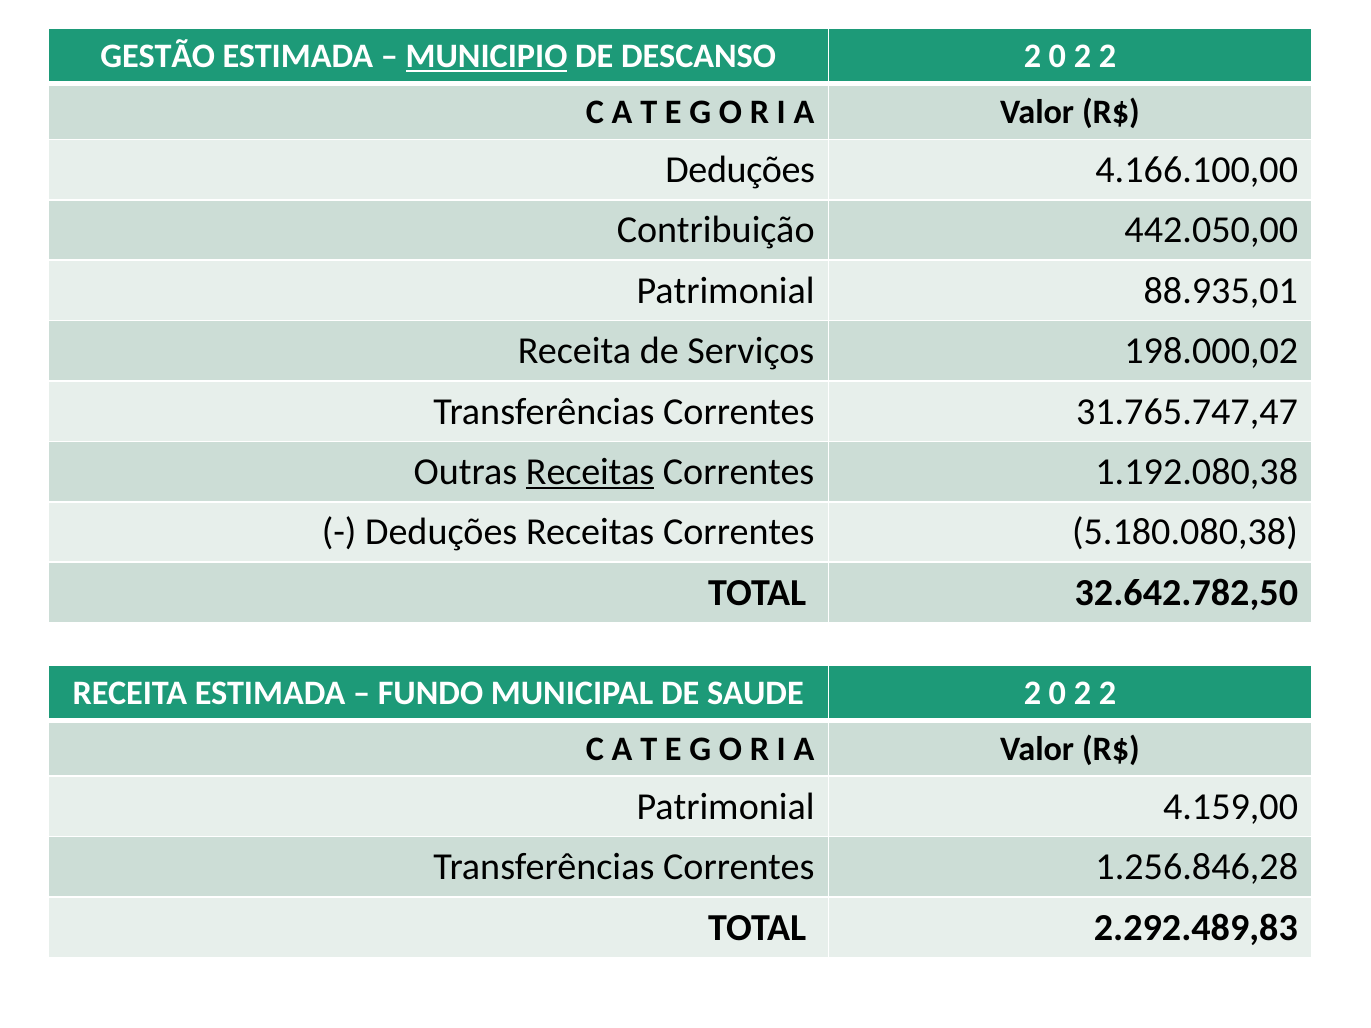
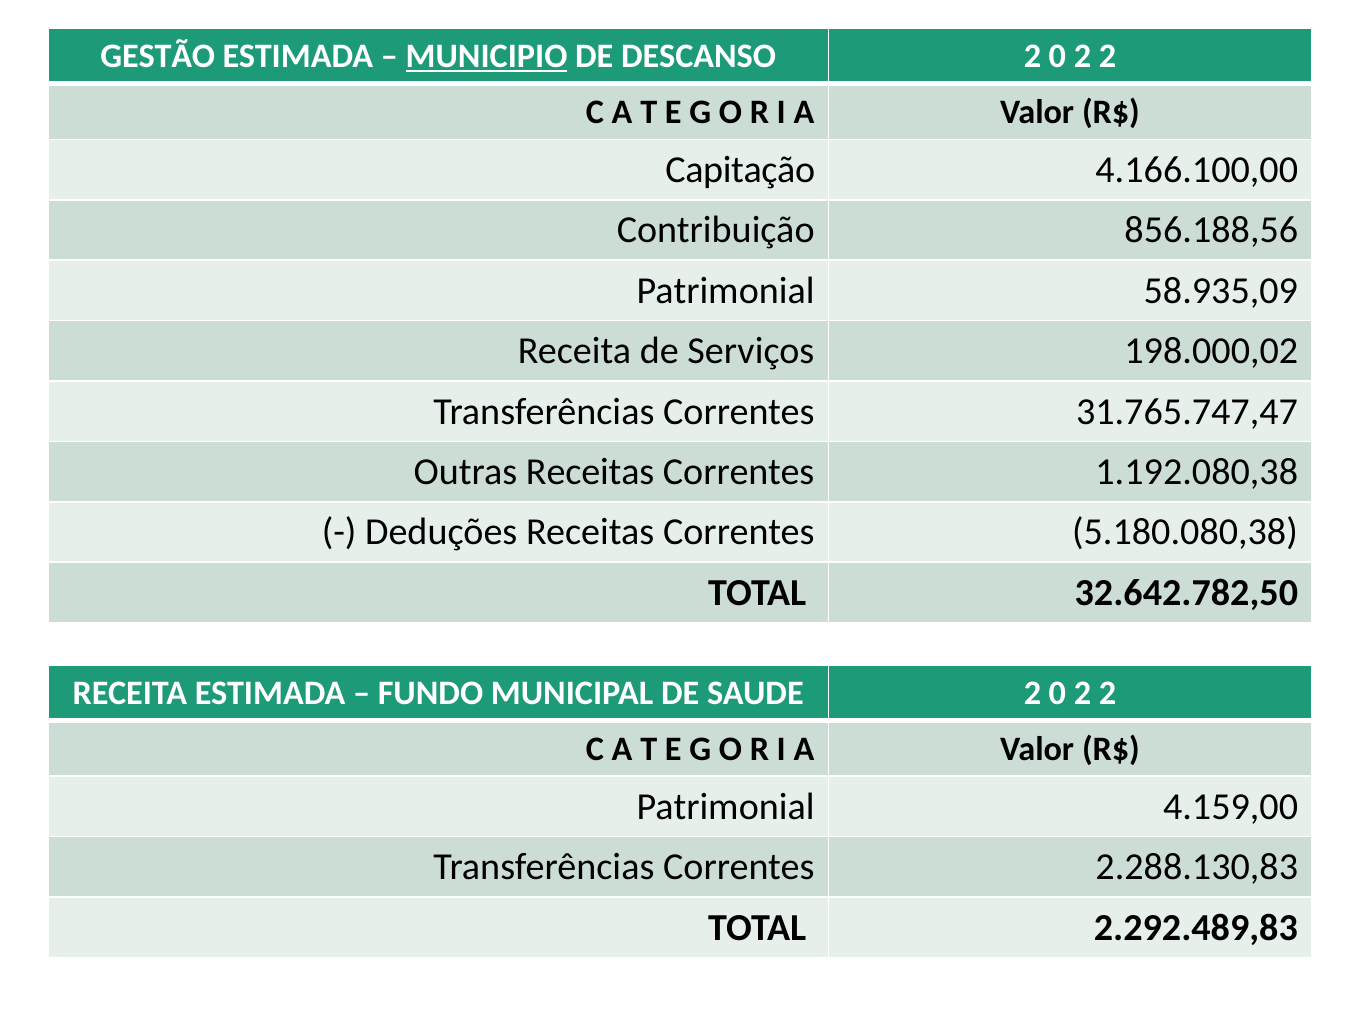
Deduções: Deduções -> Capitação (740, 170)
442.050,00: 442.050,00 -> 856.188,56 (1211, 230)
88.935,01: 88.935,01 -> 58.935,09 (1221, 291)
Receitas underline: present -> none (590, 472)
1.256.846,28: 1.256.846,28 -> 2.288.130,83 (1197, 867)
